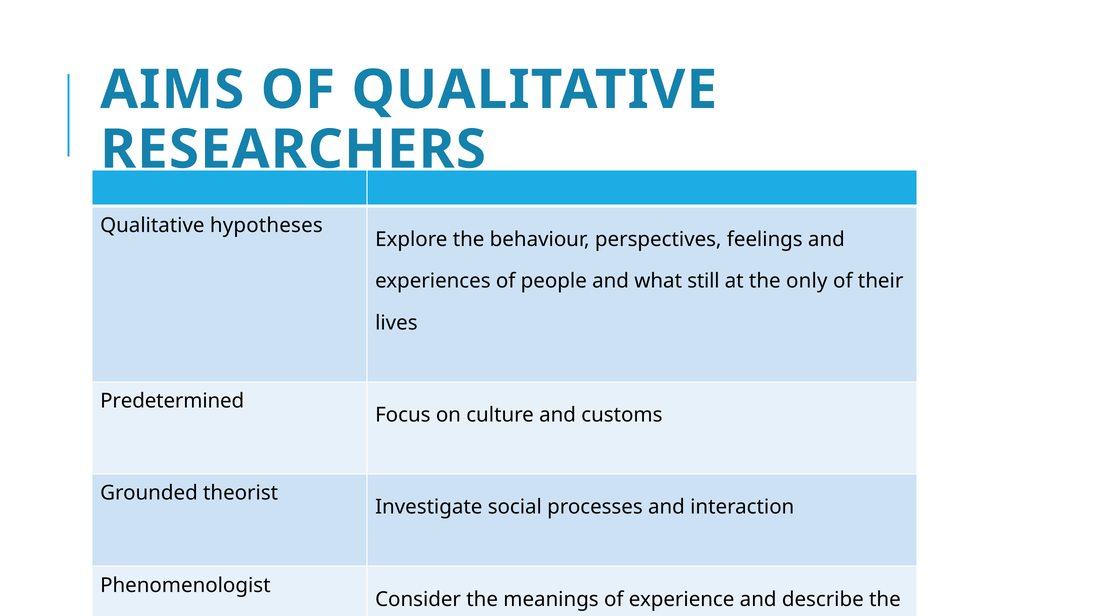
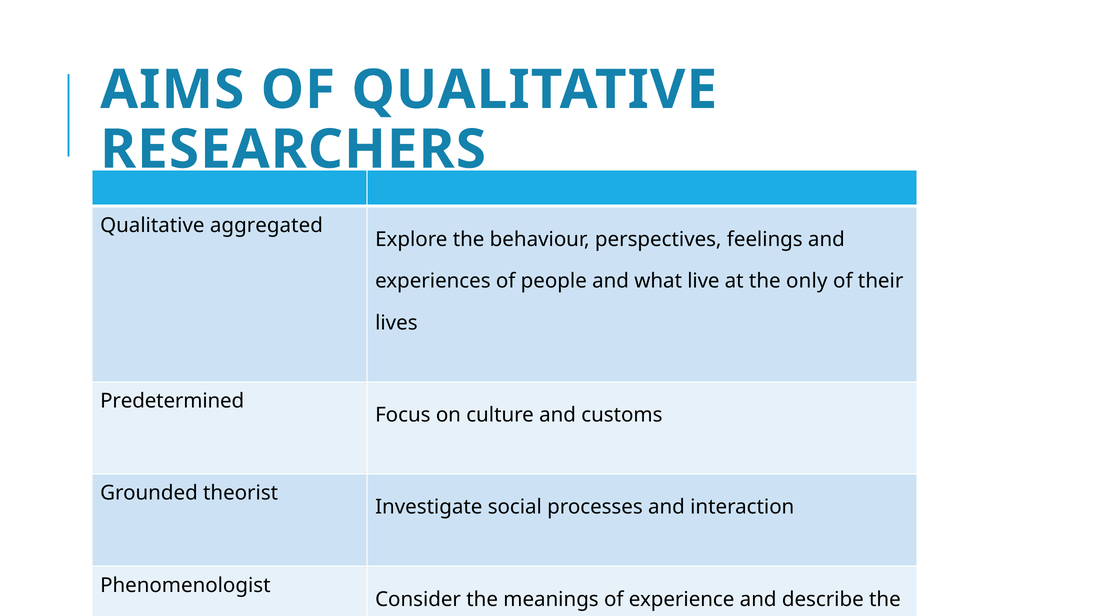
hypotheses: hypotheses -> aggregated (266, 225)
still: still -> live (703, 281)
